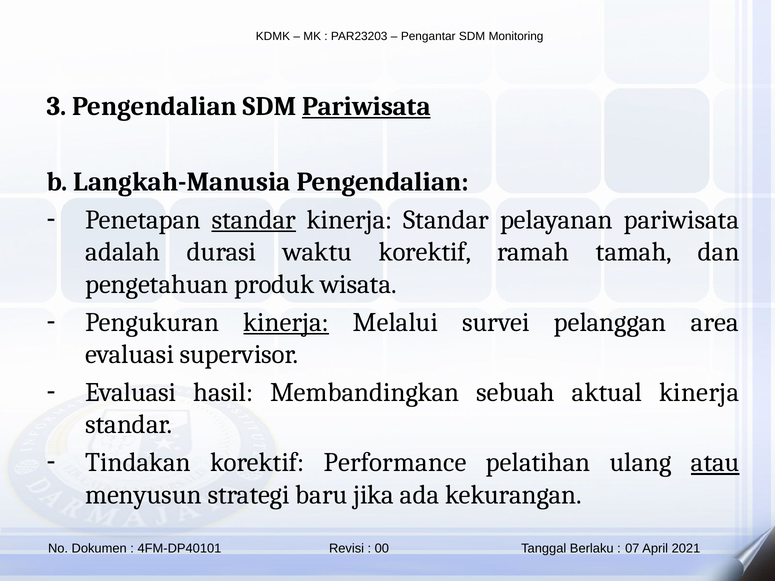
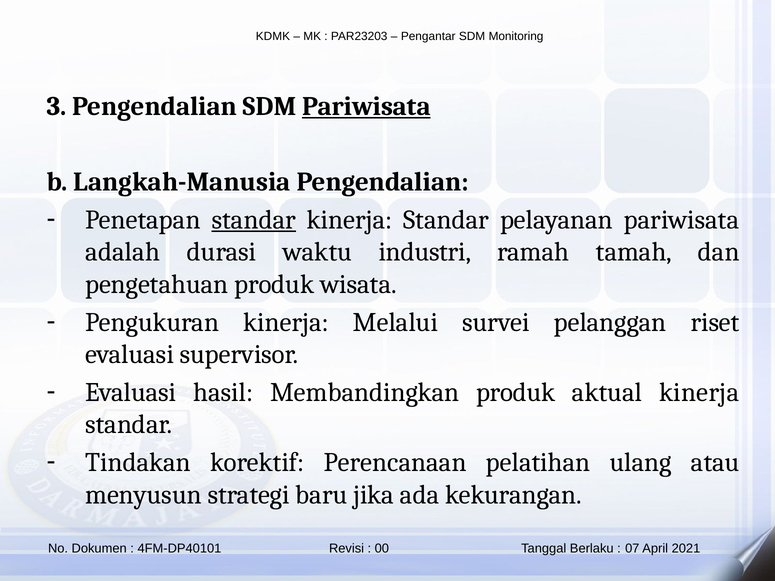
waktu korektif: korektif -> industri (425, 252)
kinerja underline: present -> none (286, 322)
area: area -> riset (715, 322)
Membandingkan sebuah: sebuah -> produk (516, 392)
Performance: Performance -> Perencanaan (395, 463)
atau underline: present -> none (715, 463)
